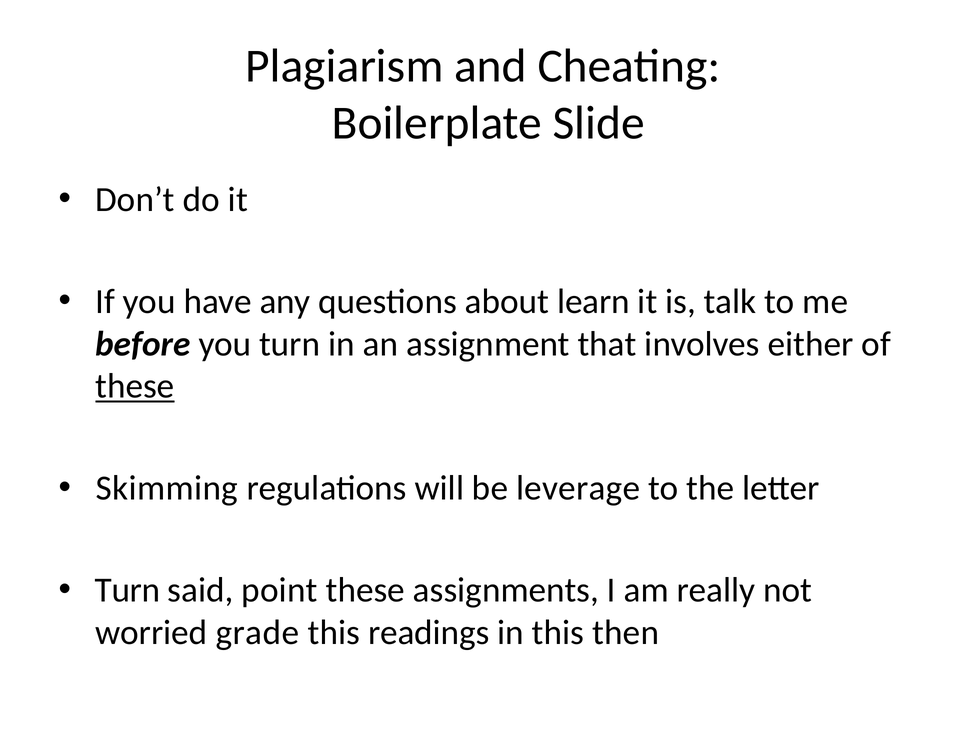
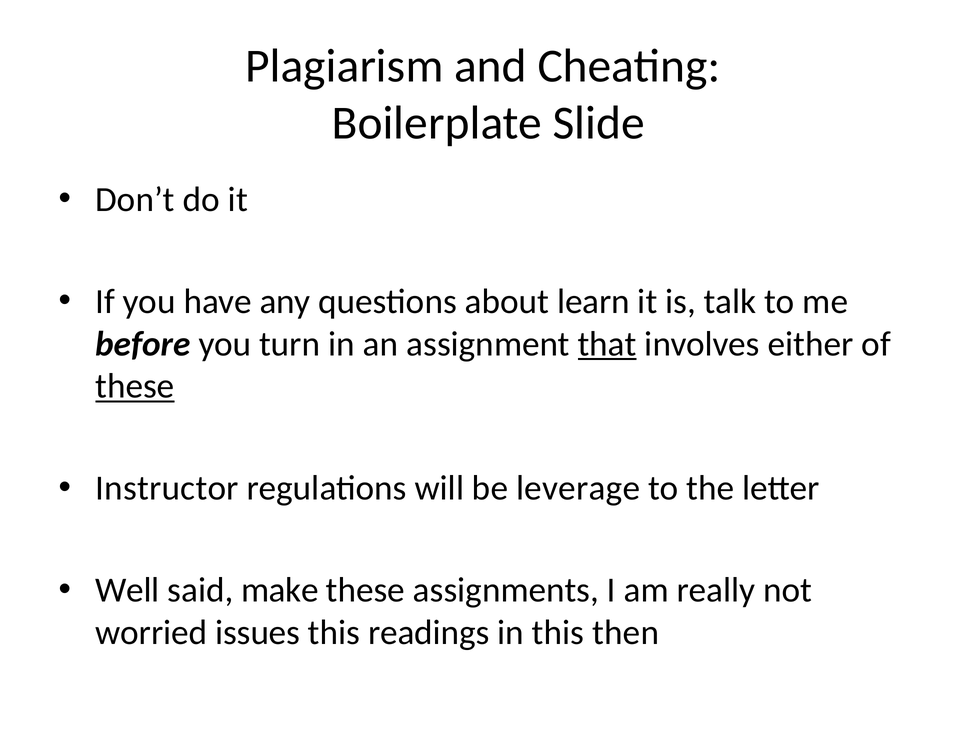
that underline: none -> present (607, 344)
Skimming: Skimming -> Instructor (167, 488)
Turn: Turn -> Well (127, 590)
point: point -> make (280, 590)
grade: grade -> issues (258, 632)
